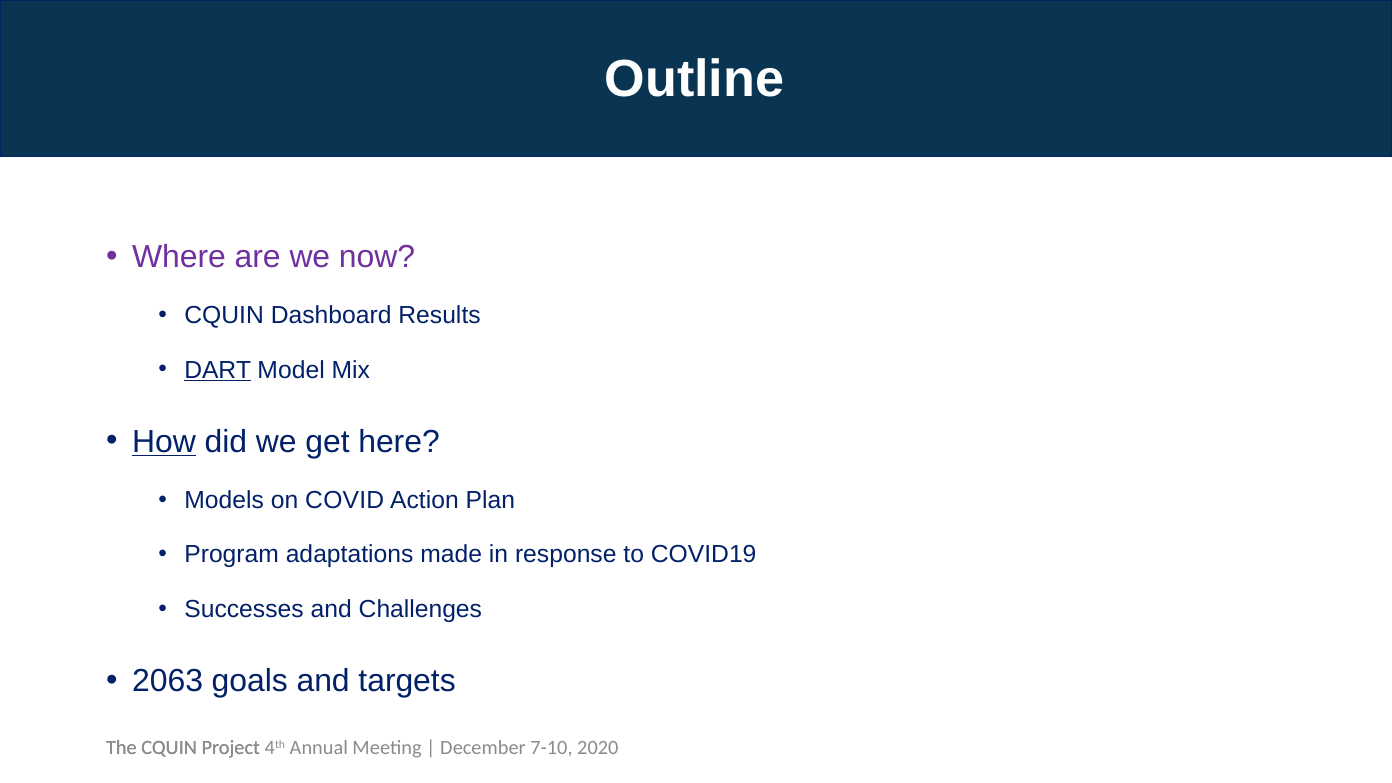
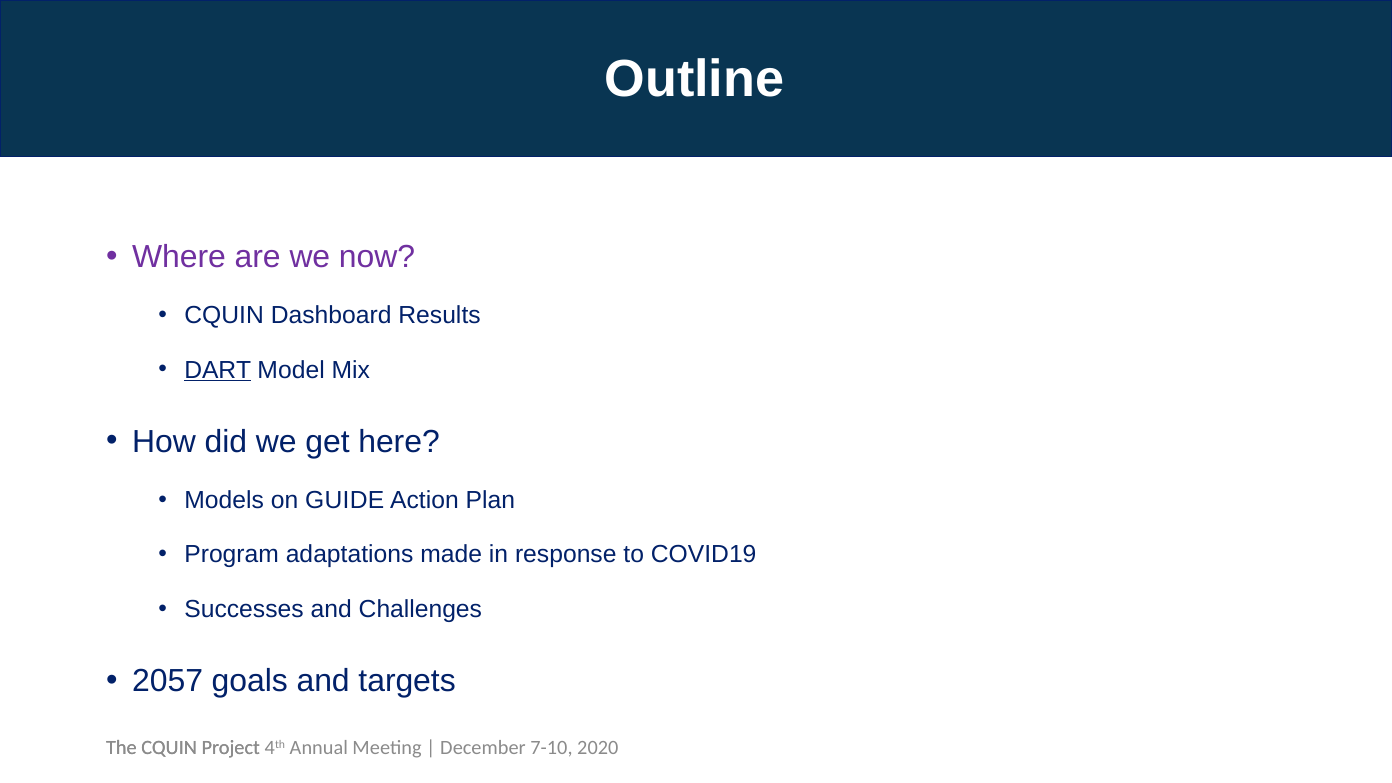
How underline: present -> none (164, 442)
COVID: COVID -> GUIDE (345, 500)
2063: 2063 -> 2057 (168, 681)
